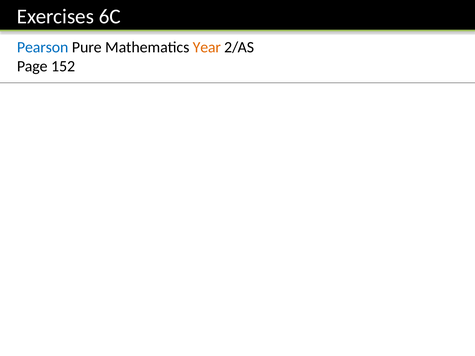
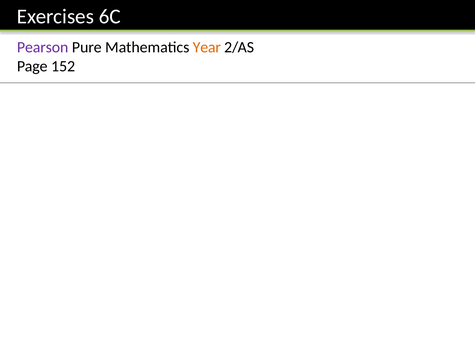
Pearson colour: blue -> purple (43, 47)
